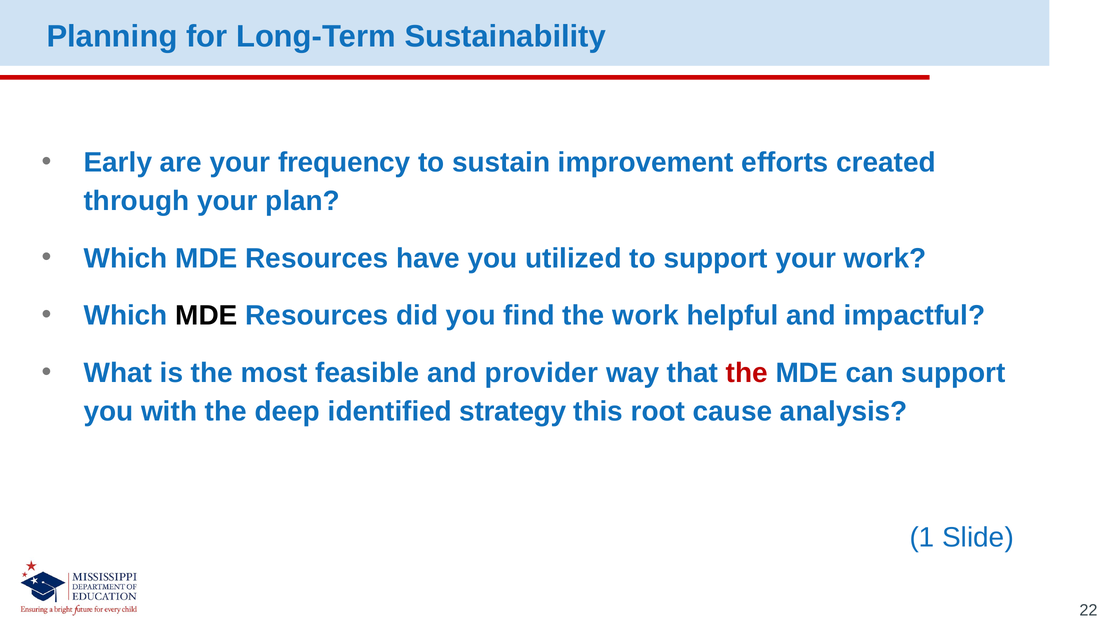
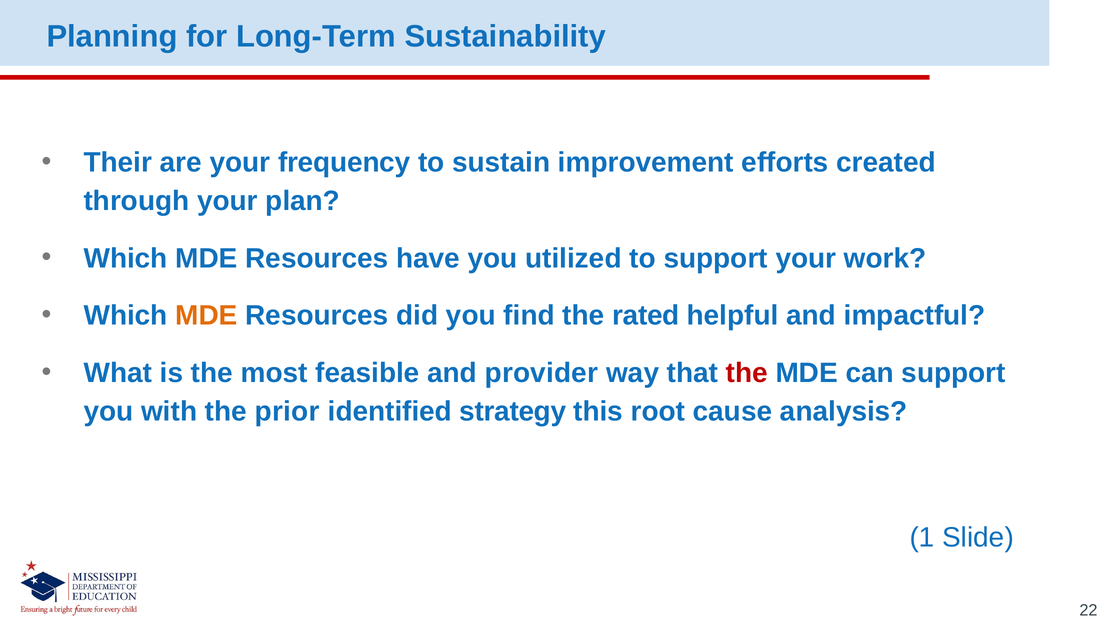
Early: Early -> Their (118, 162)
MDE colour: black -> orange (206, 316)
the work: work -> rated (646, 316)
deep: deep -> prior (287, 411)
